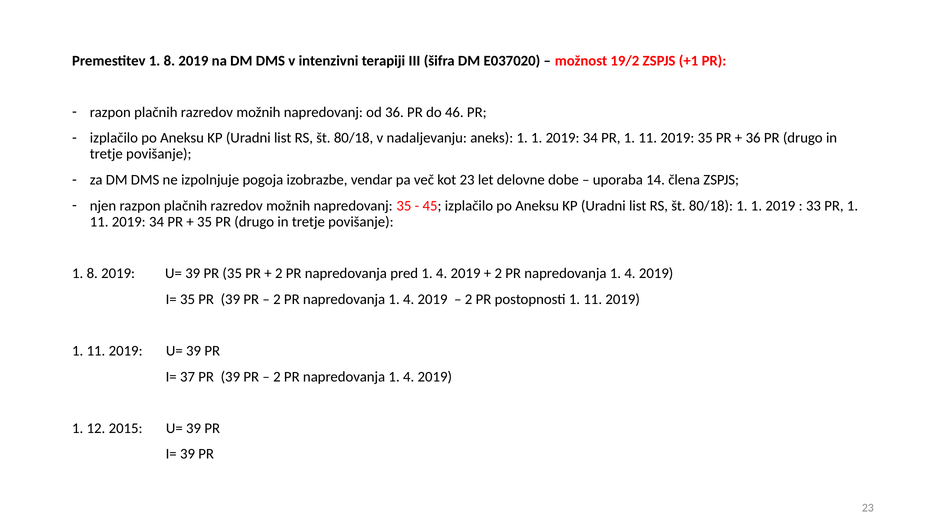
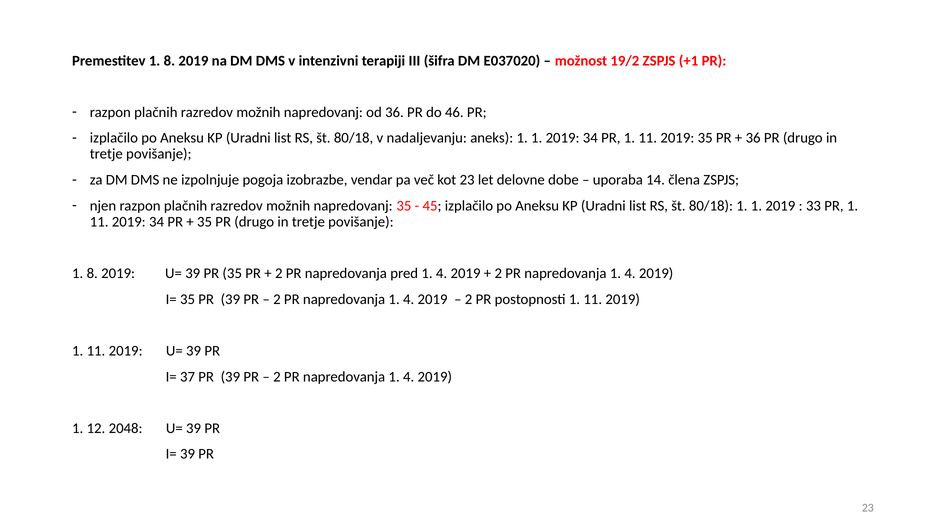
2015: 2015 -> 2048 (126, 428)
